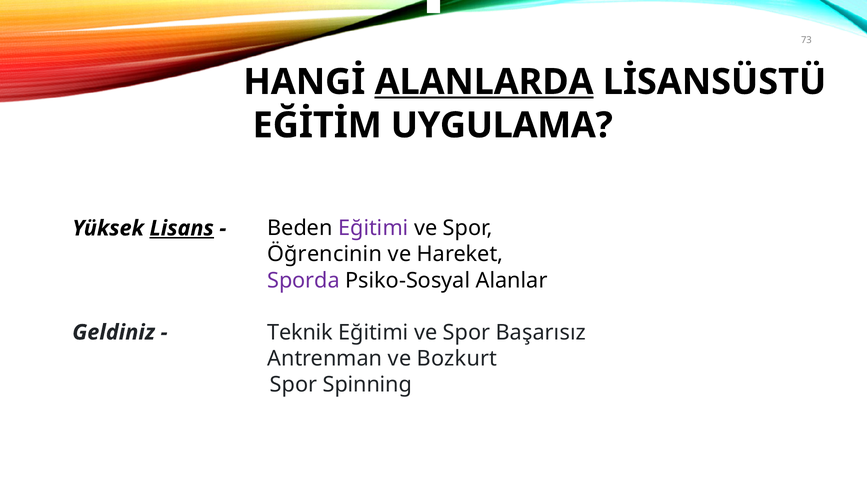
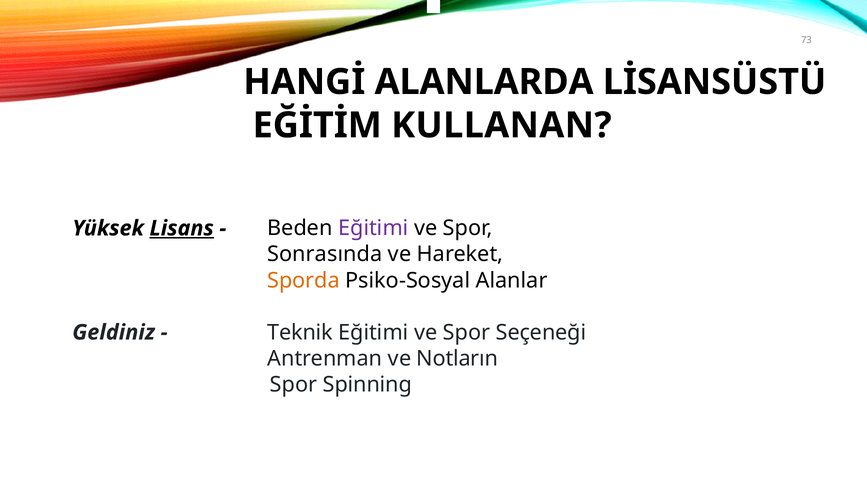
ALANLARDA underline: present -> none (484, 82)
UYGULAMA: UYGULAMA -> KULLANAN (501, 125)
Öğrencinin: Öğrencinin -> Sonrasında (325, 254)
Sporda colour: purple -> orange (304, 280)
Başarısız: Başarısız -> Seçeneği (541, 332)
Bozkurt: Bozkurt -> Notların (457, 358)
